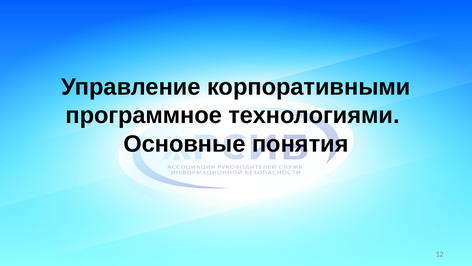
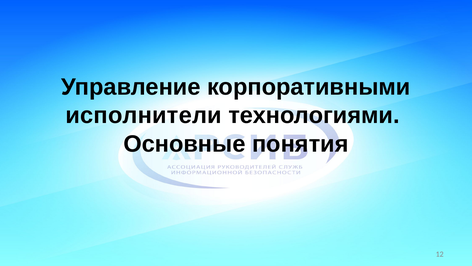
программное: программное -> исполнители (144, 115)
